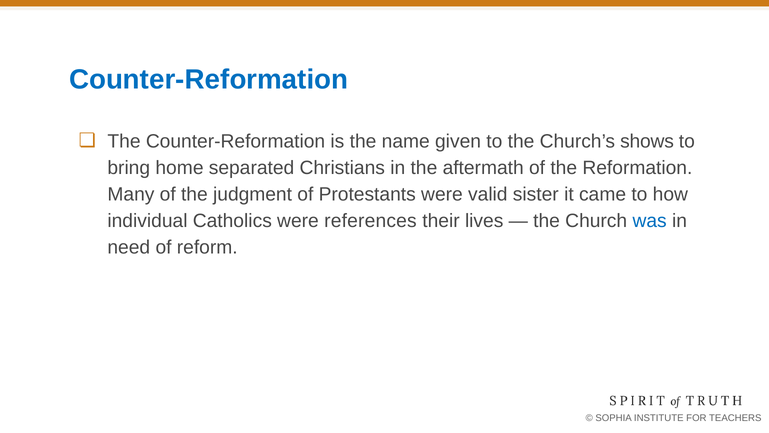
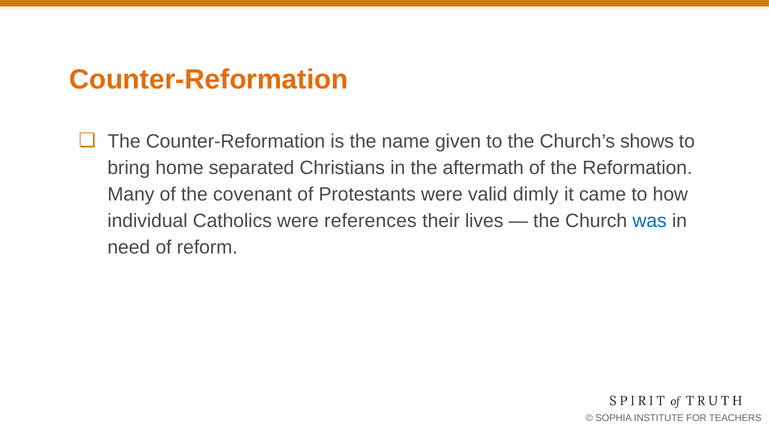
Counter-Reformation colour: blue -> orange (209, 80)
judgment: judgment -> covenant (252, 194)
sister: sister -> dimly (536, 194)
